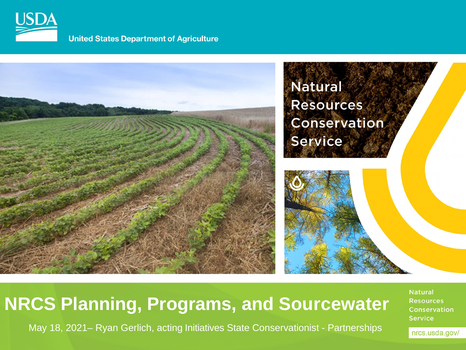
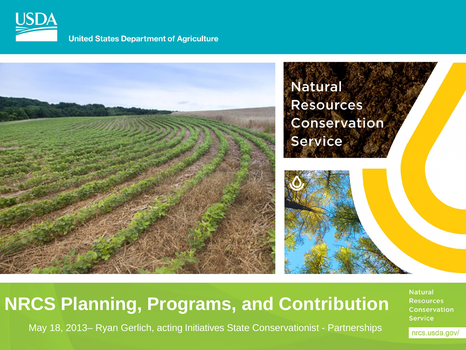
Sourcewater: Sourcewater -> Contribution (334, 304)
2021–: 2021– -> 2013– (79, 327)
